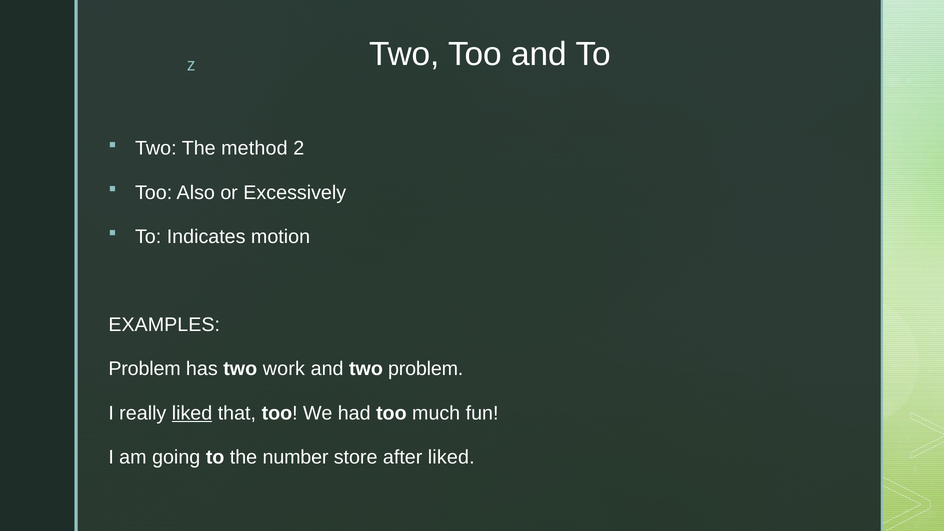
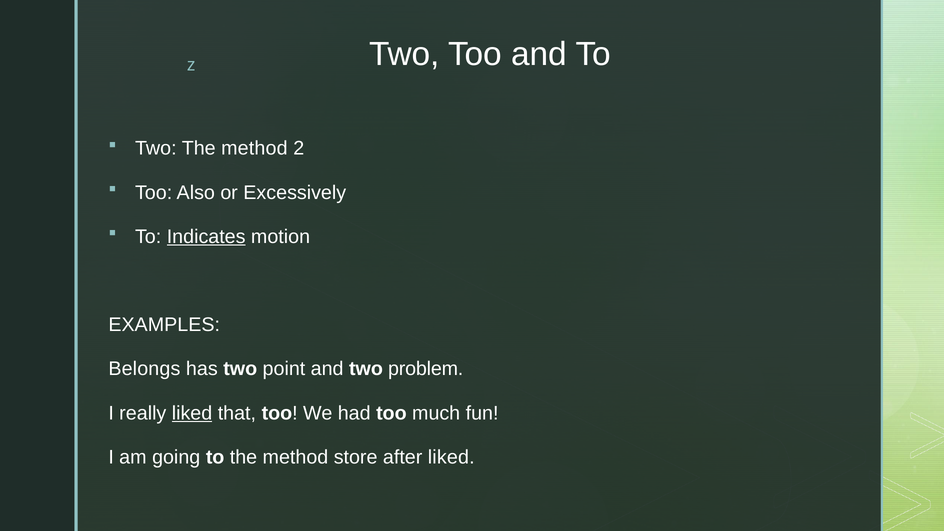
Indicates underline: none -> present (206, 237)
Problem: Problem -> Belongs (144, 369)
work: work -> point (284, 369)
to the number: number -> method (295, 457)
